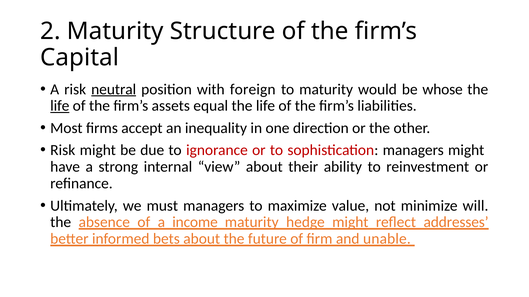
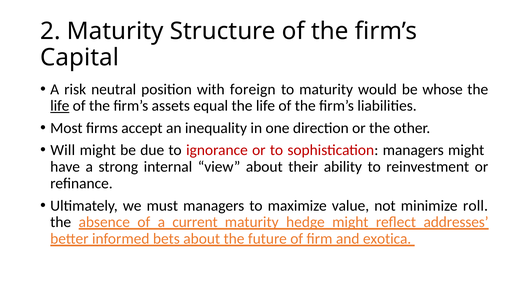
neutral underline: present -> none (114, 89)
Risk: Risk -> Will (63, 150)
will: will -> roll (475, 206)
income: income -> current (195, 223)
unable: unable -> exotica (387, 239)
